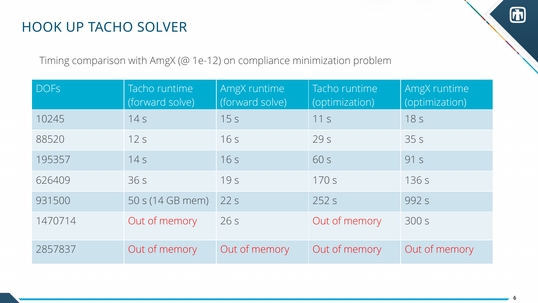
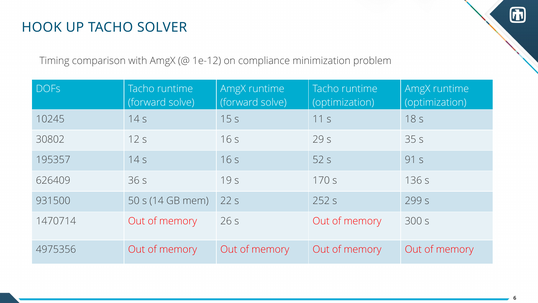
88520: 88520 -> 30802 (50, 139)
60: 60 -> 52 (318, 160)
992: 992 -> 299 (413, 201)
2857837: 2857837 -> 4975356 (56, 249)
